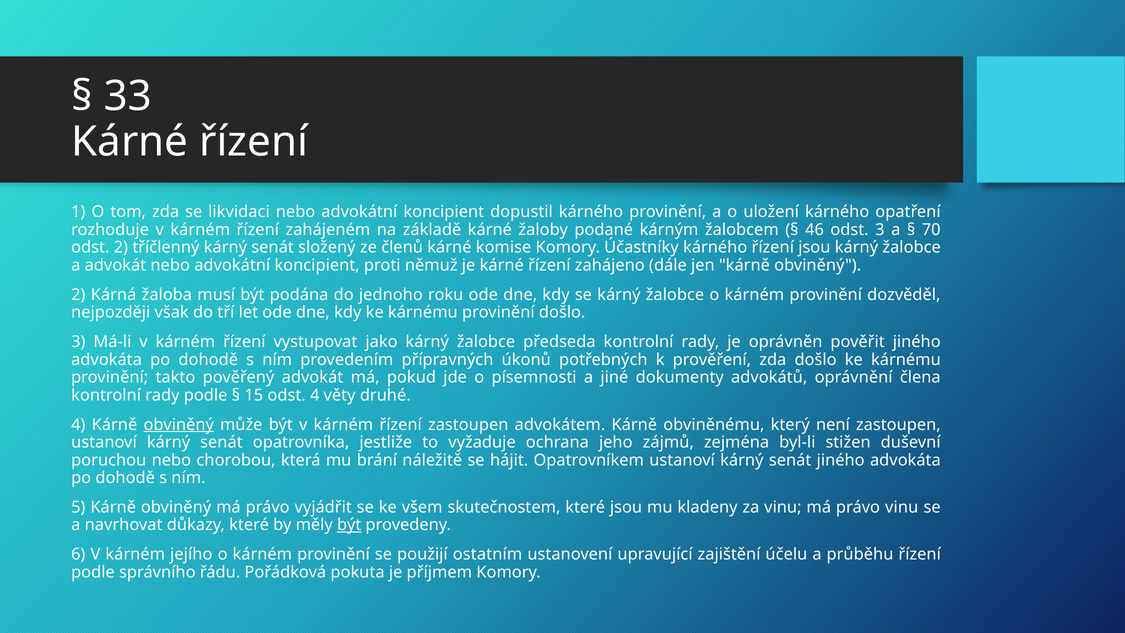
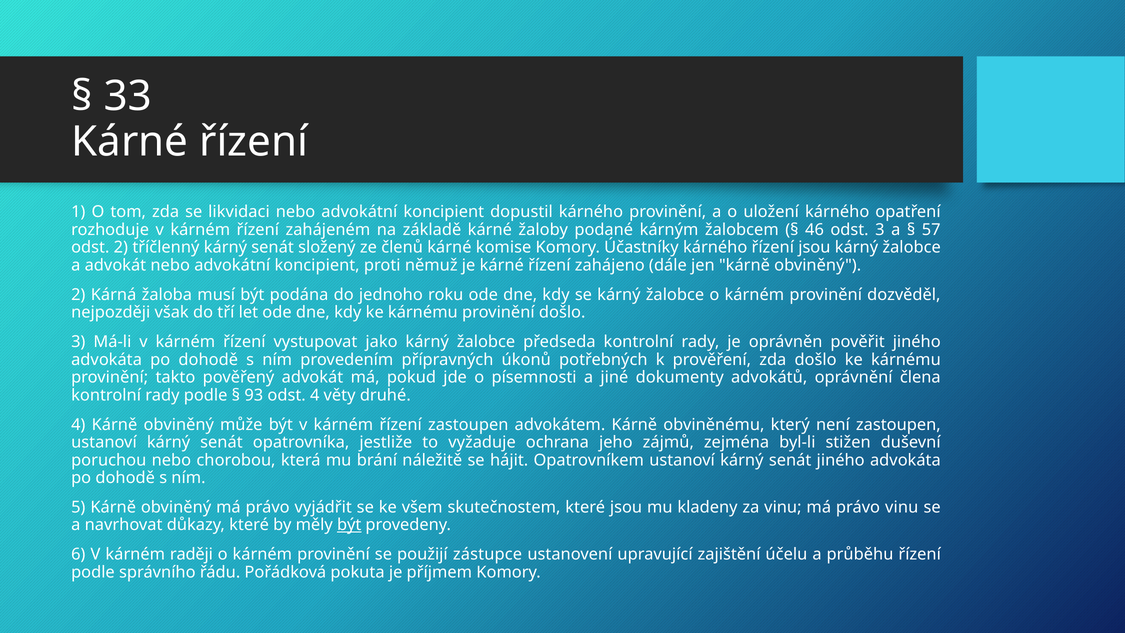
70: 70 -> 57 (931, 230)
15: 15 -> 93 (254, 395)
obviněný underline: present -> none (179, 424)
jejího: jejího -> raději (191, 554)
ostatním: ostatním -> zástupce (488, 554)
